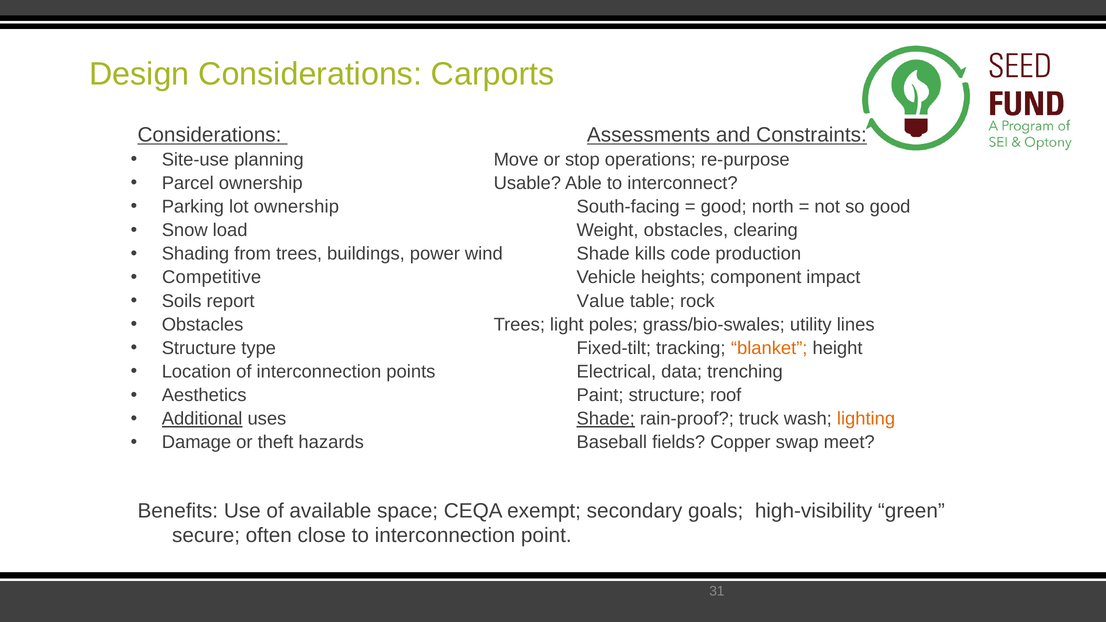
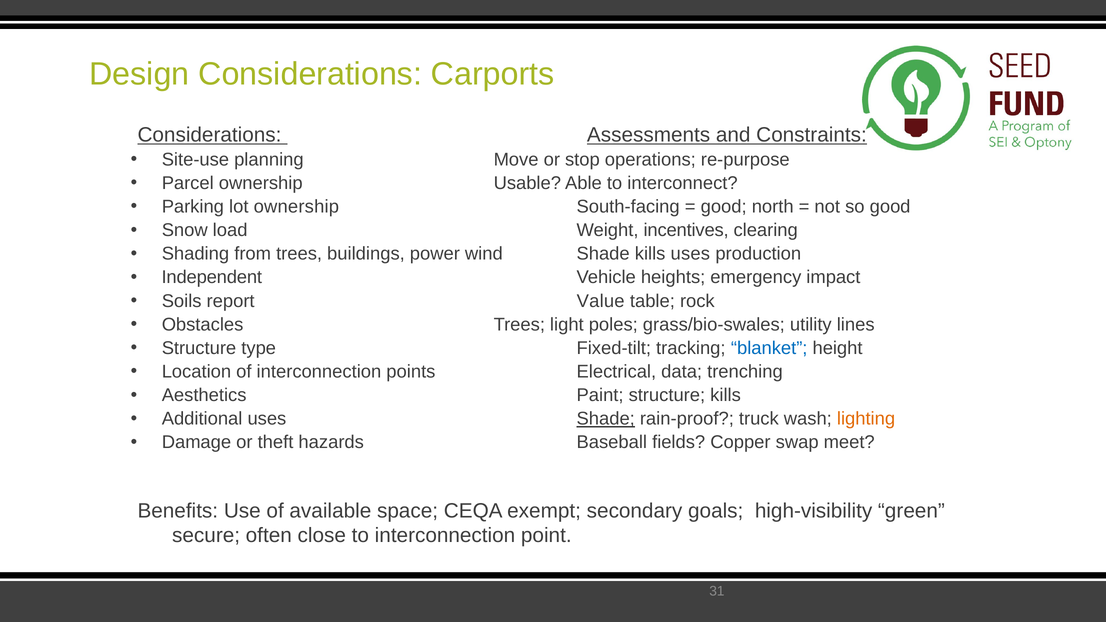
Weight obstacles: obstacles -> incentives (686, 230)
kills code: code -> uses (690, 254)
Competitive: Competitive -> Independent (212, 278)
component: component -> emergency (756, 278)
blanket colour: orange -> blue (769, 348)
structure roof: roof -> kills (726, 395)
Additional underline: present -> none (202, 419)
